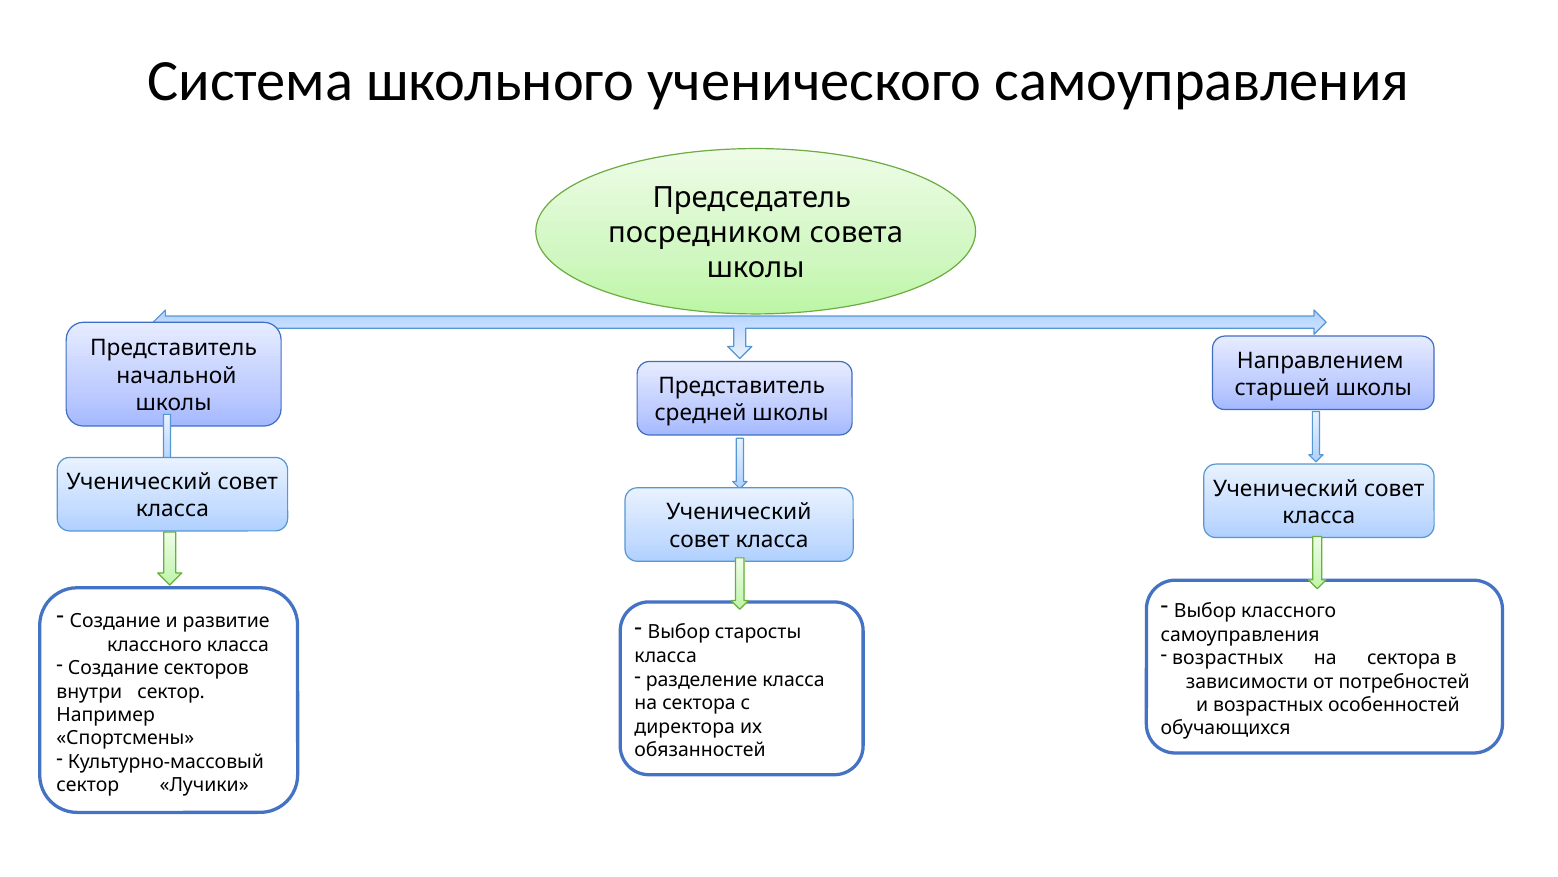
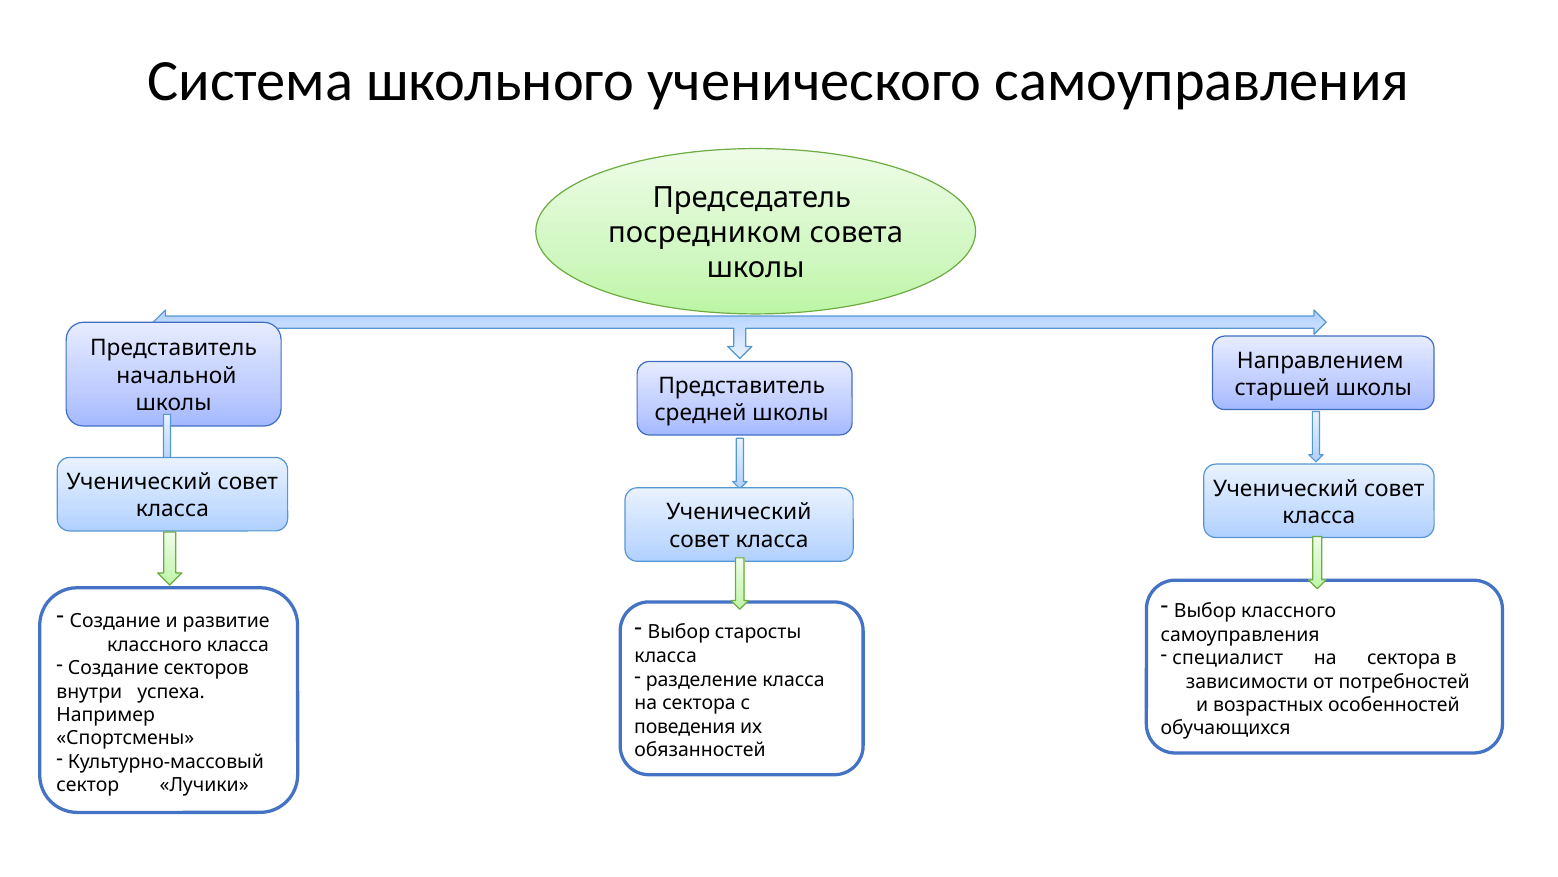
возрастных: возрастных -> специалист (1228, 658)
внутри сектор: сектор -> успеха (171, 691)
директора: директора -> поведения (685, 726)
